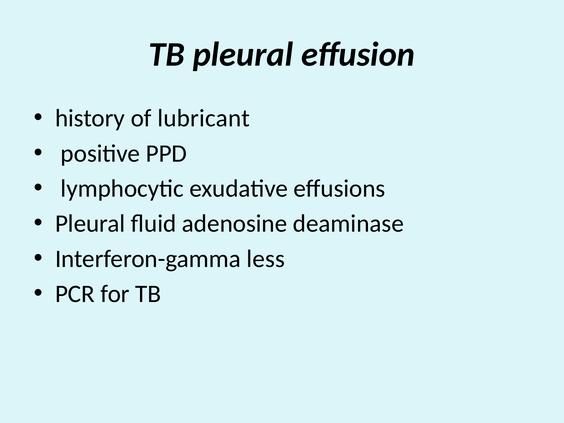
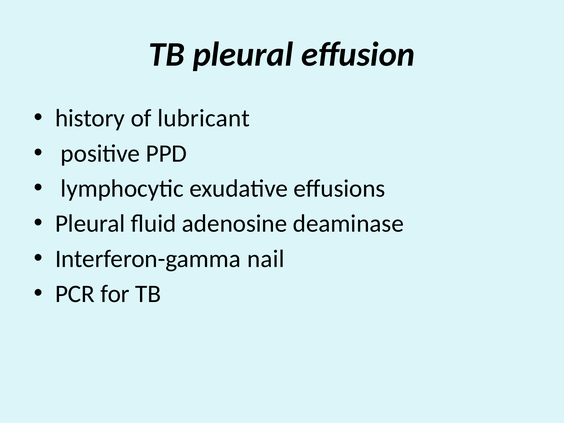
less: less -> nail (266, 259)
